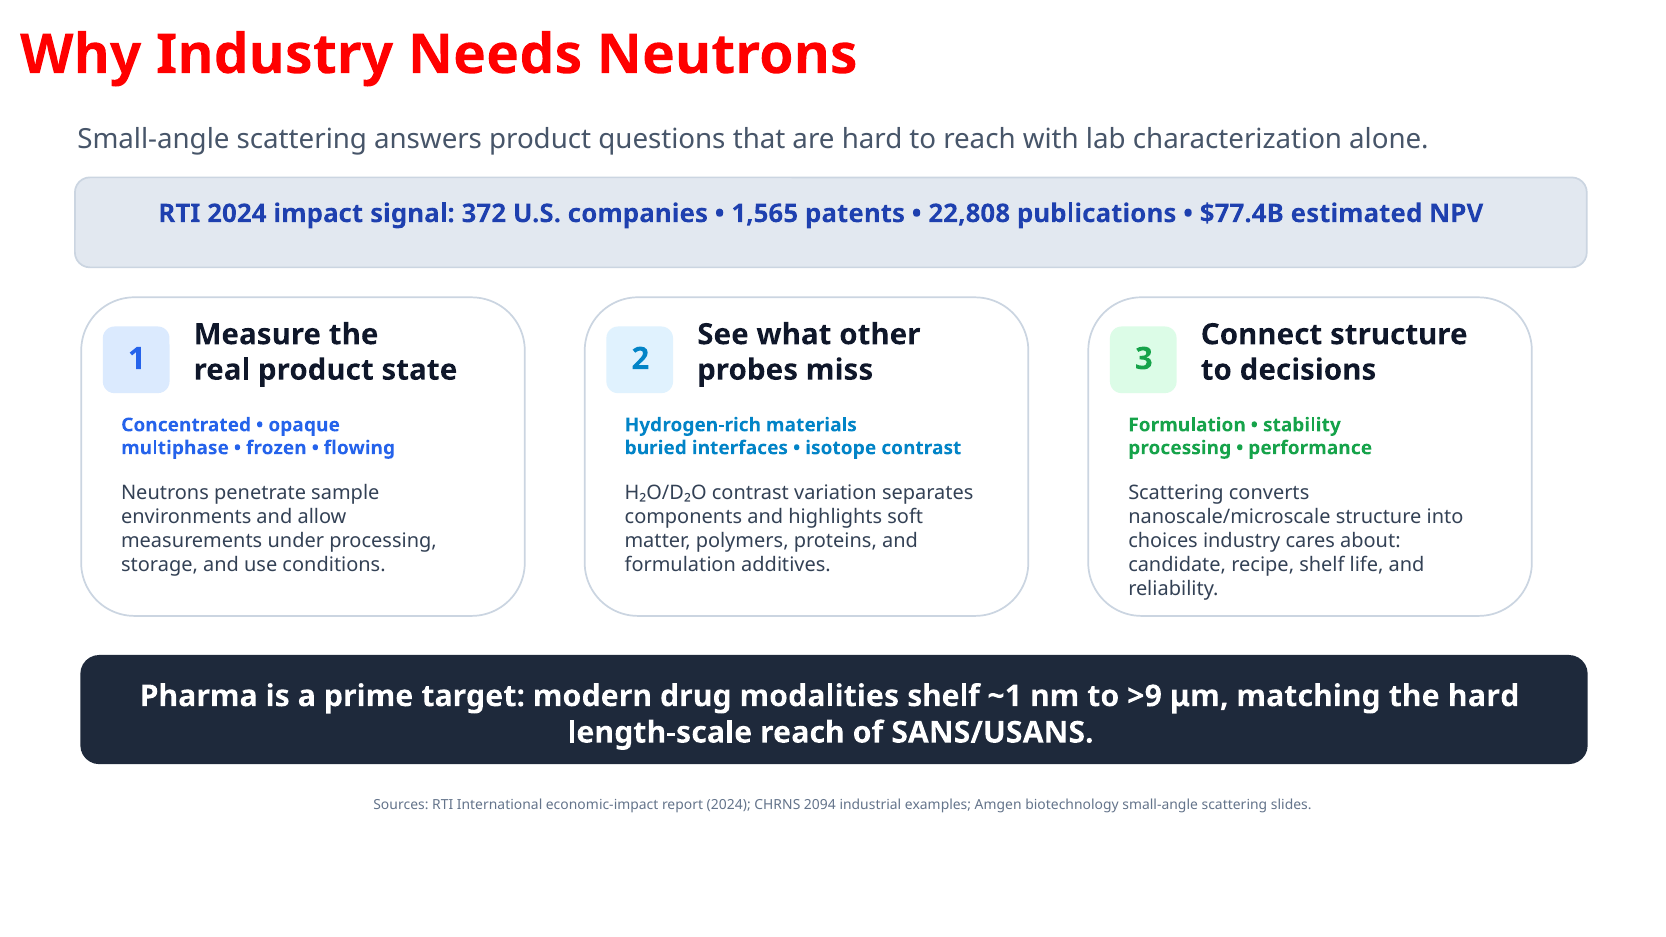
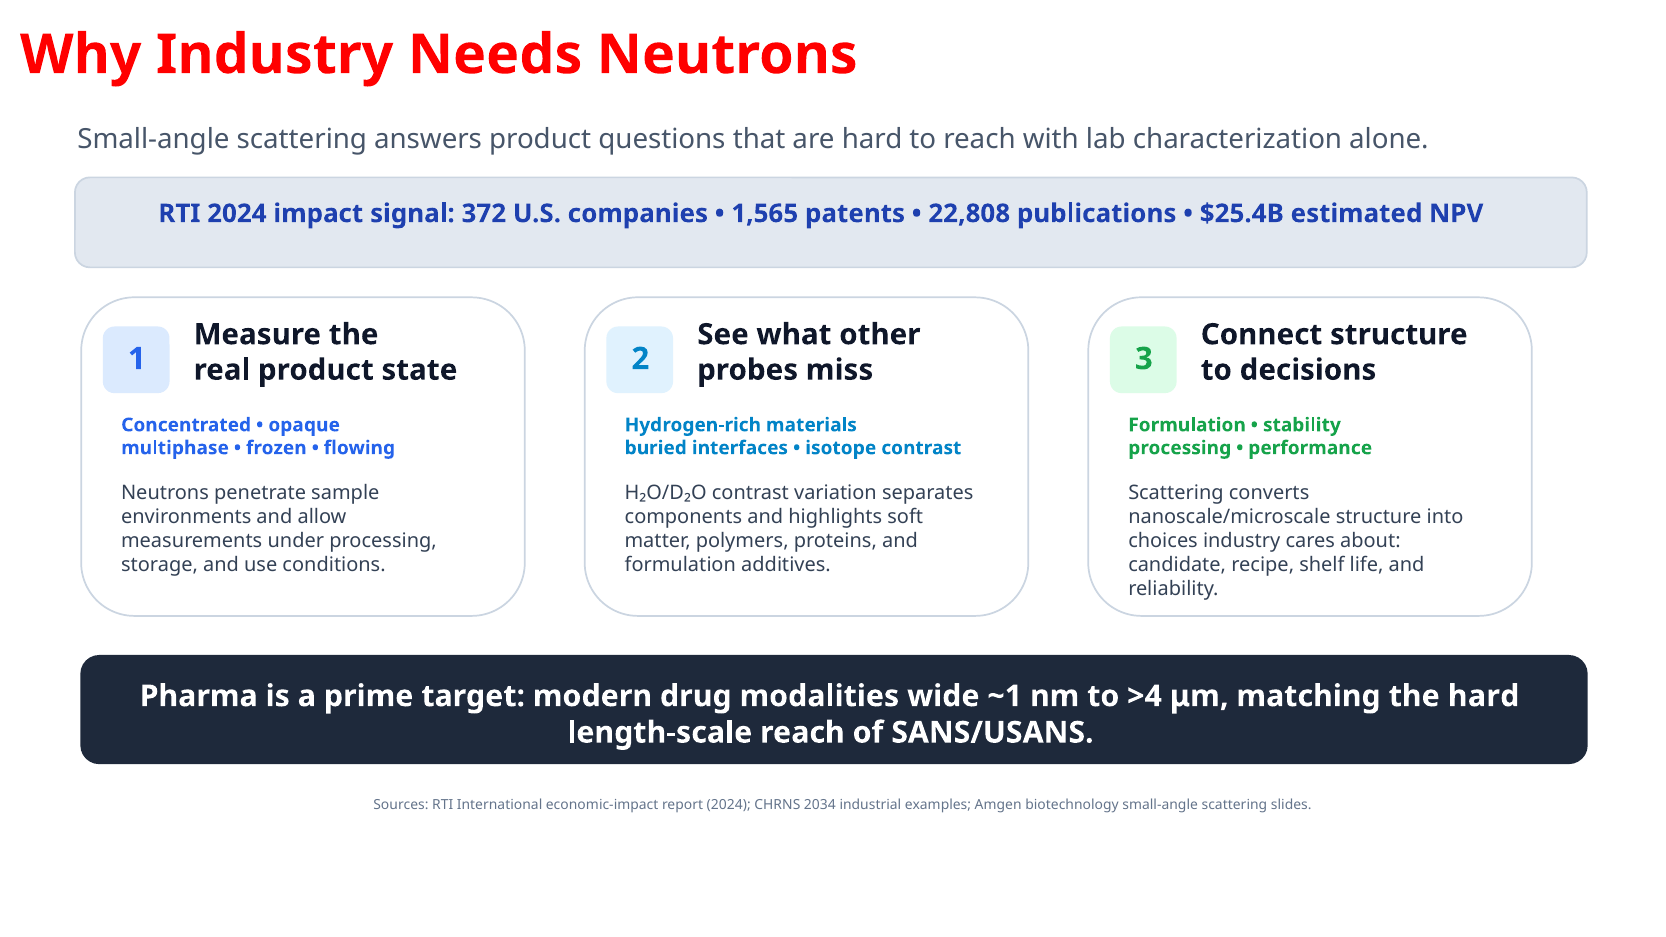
$77.4B: $77.4B -> $25.4B (1242, 214)
modalities shelf: shelf -> wide (943, 696)
>9: >9 -> >4 (1145, 696)
2094: 2094 -> 2034 (820, 805)
